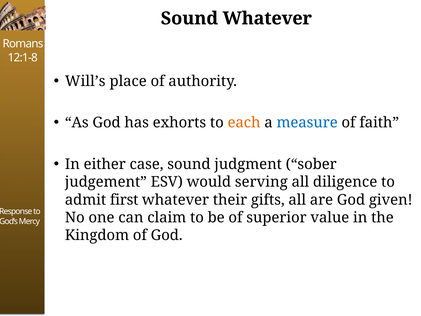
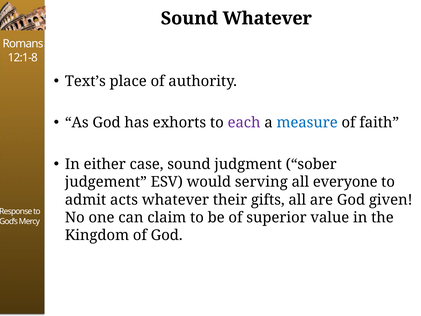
Will’s: Will’s -> Text’s (85, 81)
each colour: orange -> purple (244, 123)
diligence: diligence -> everyone (345, 182)
first: first -> acts (124, 200)
